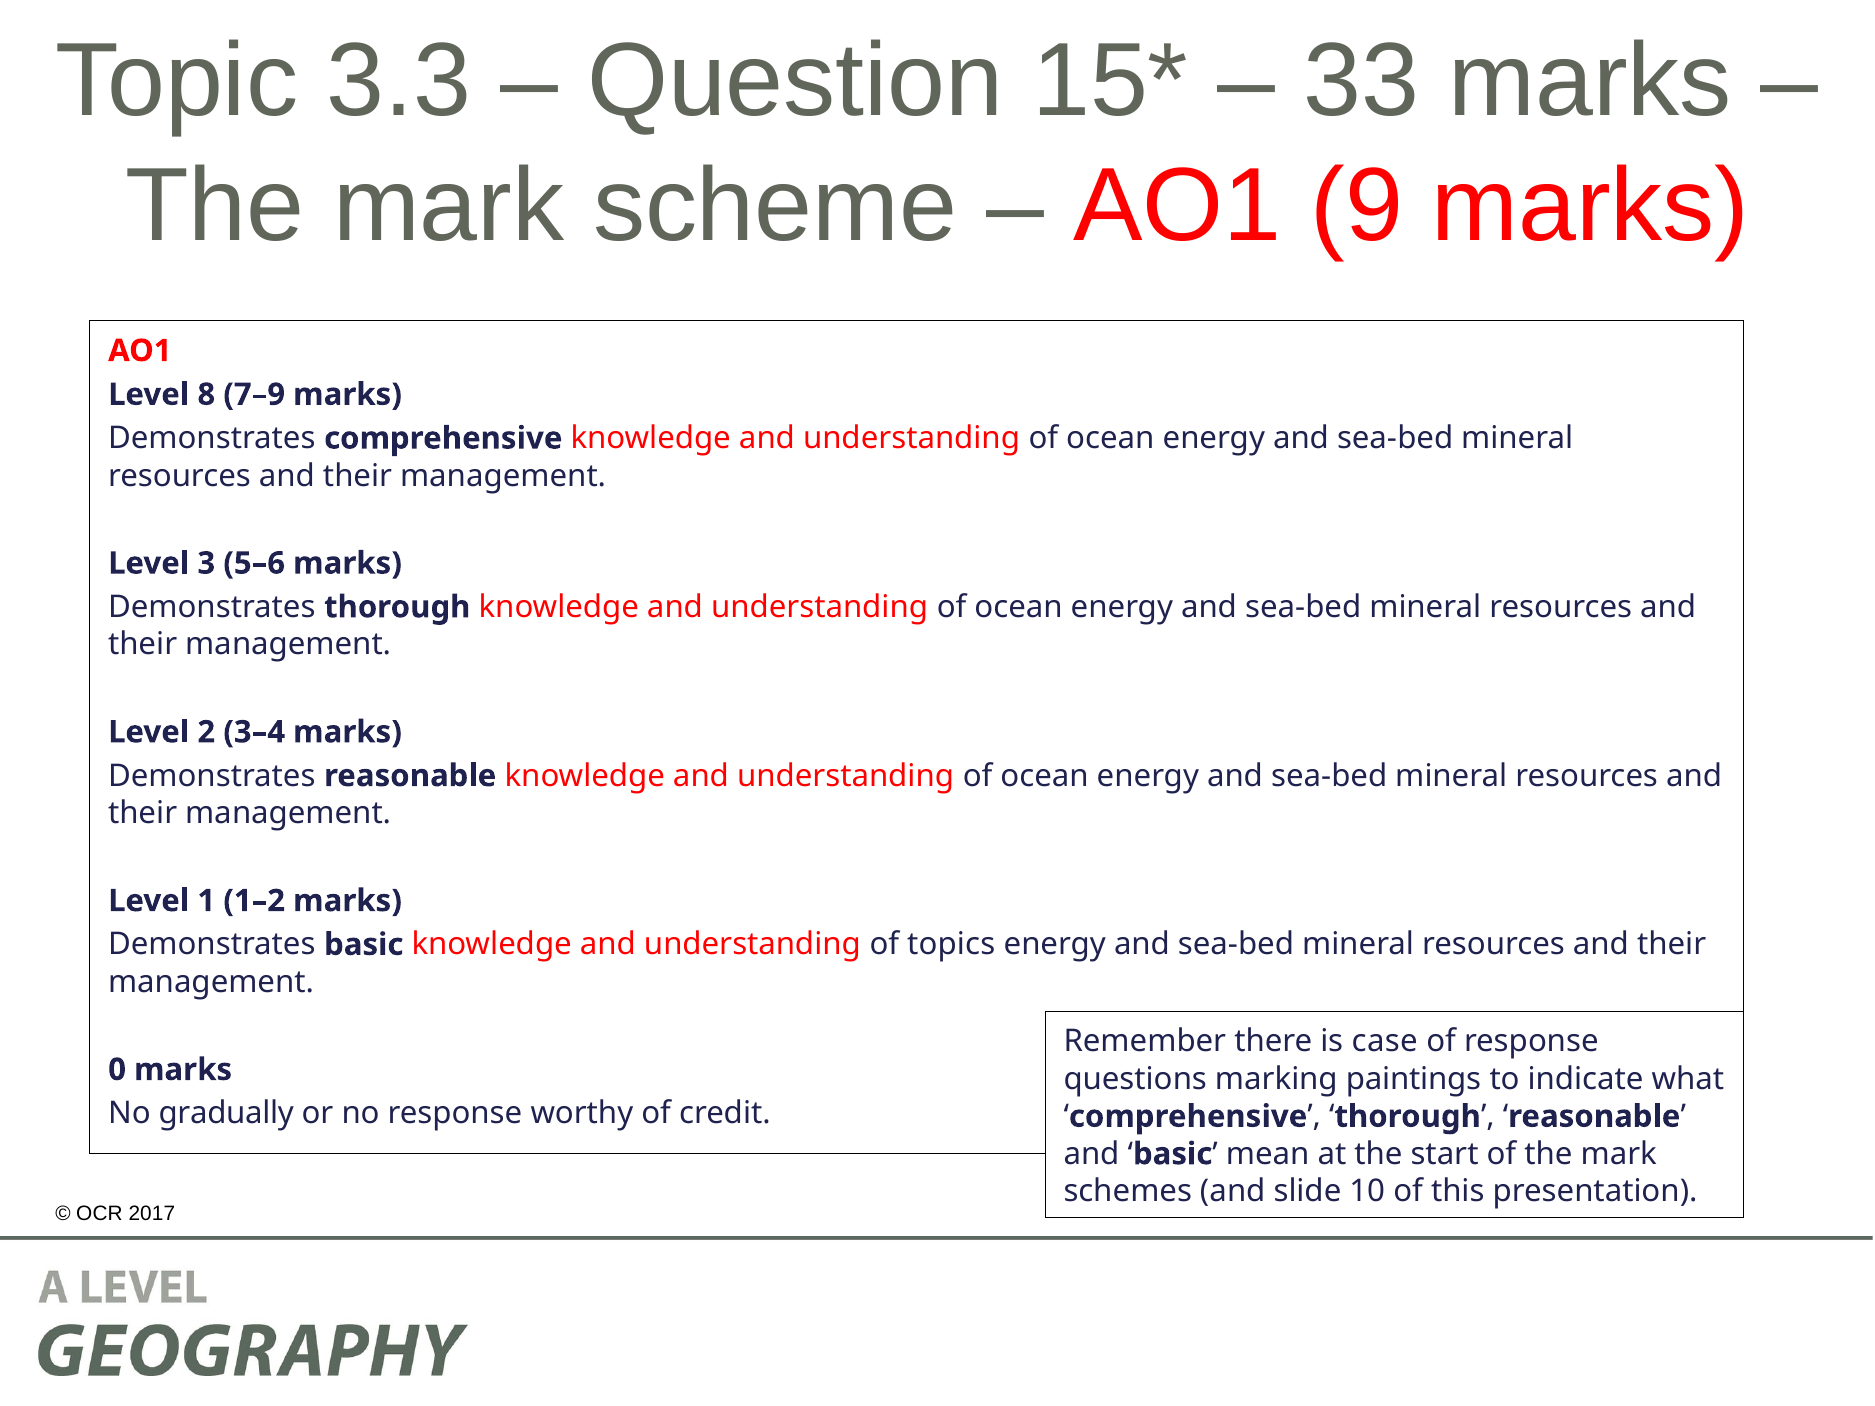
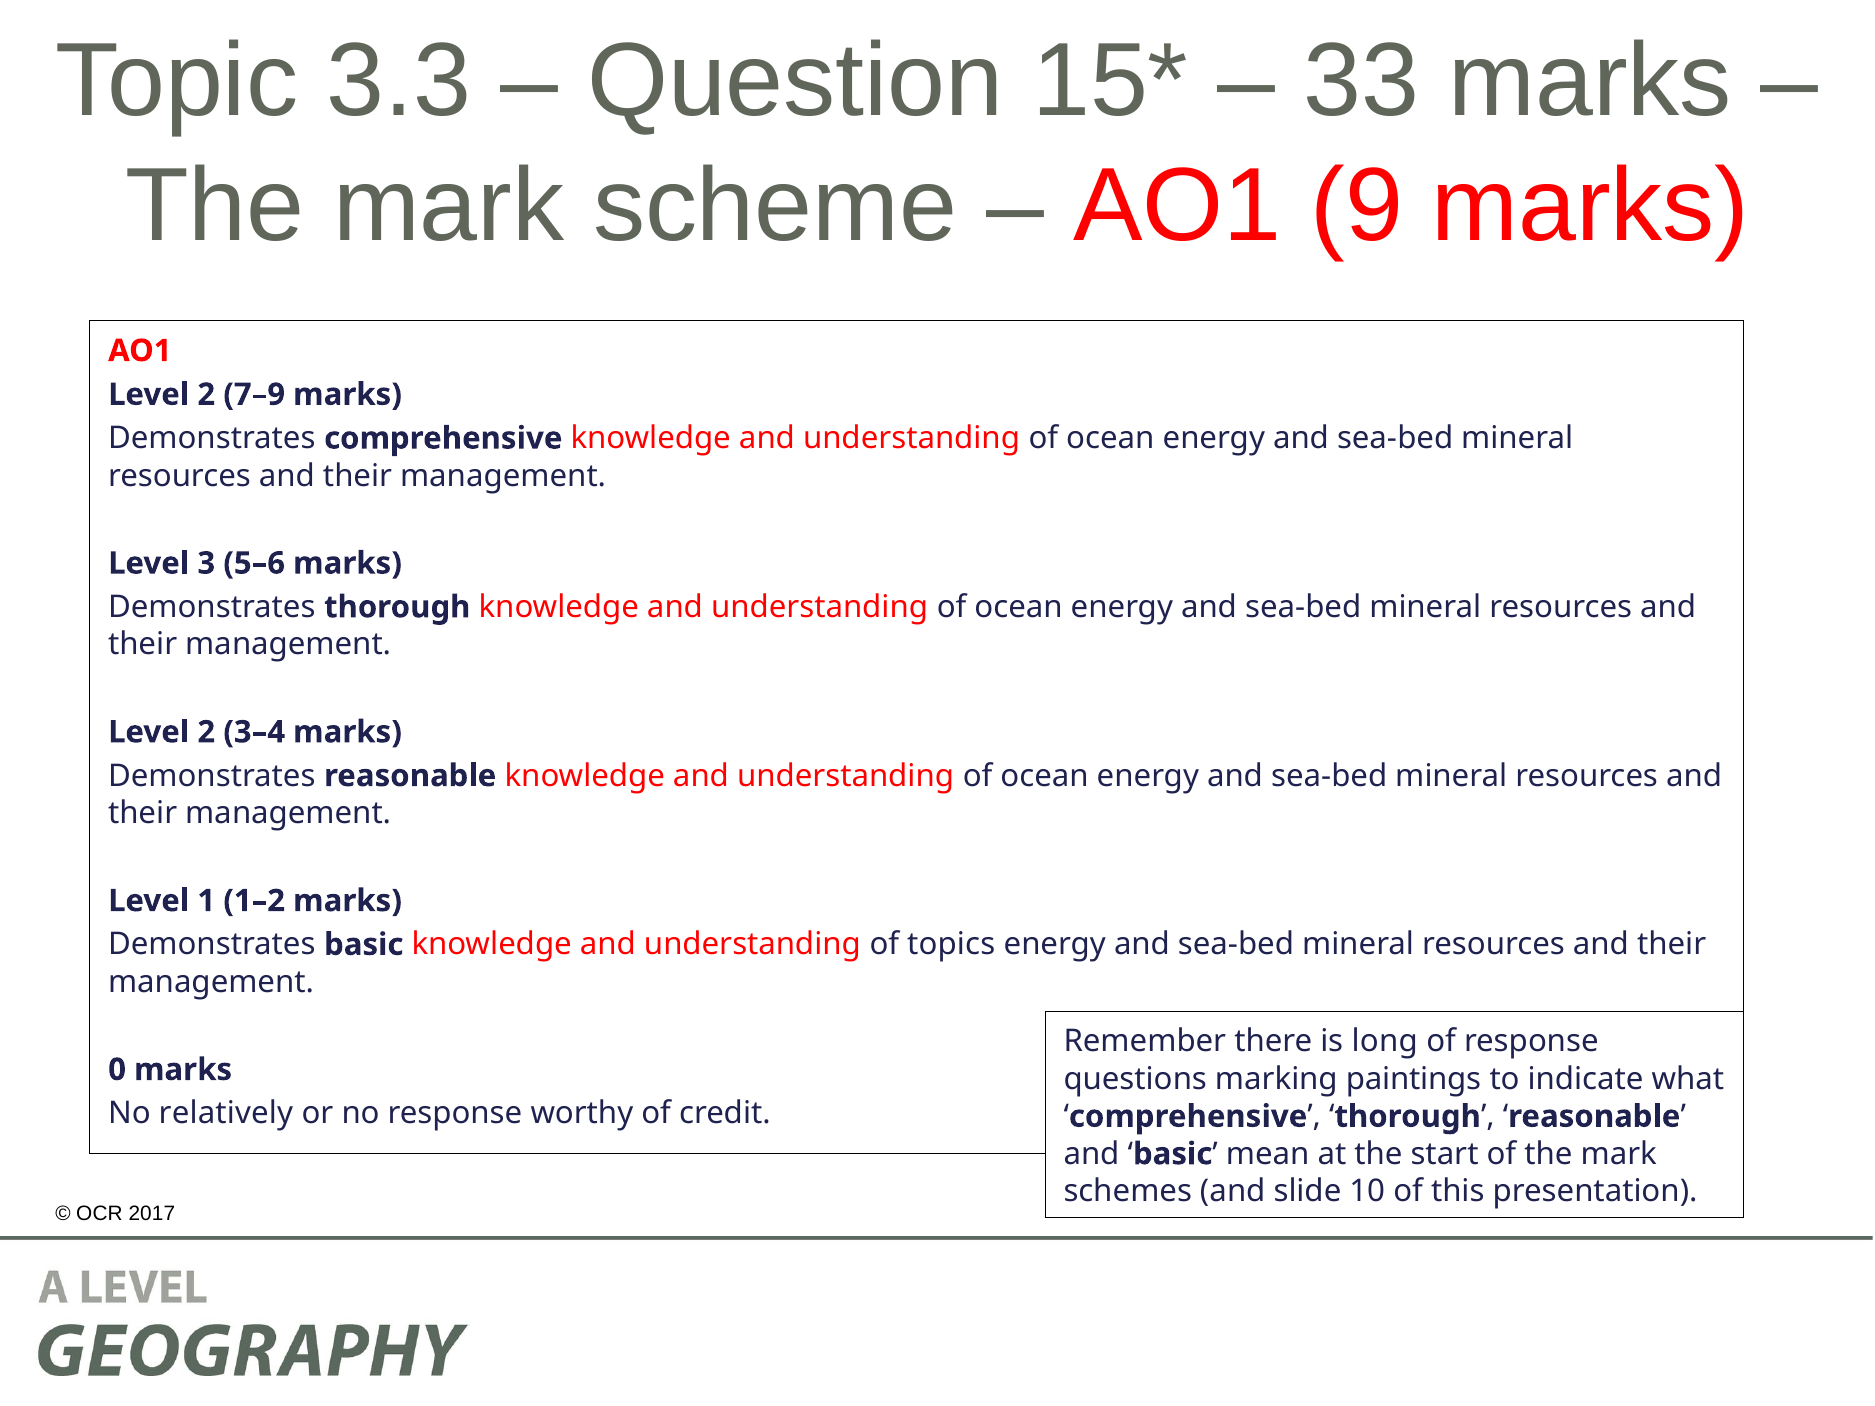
8: 8 -> 2 (206, 395)
case: case -> long (1385, 1042)
gradually: gradually -> relatively (226, 1114)
